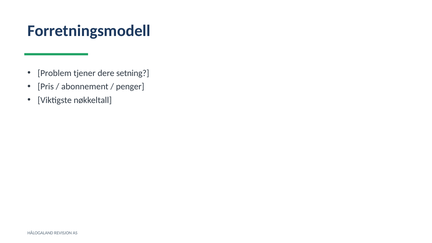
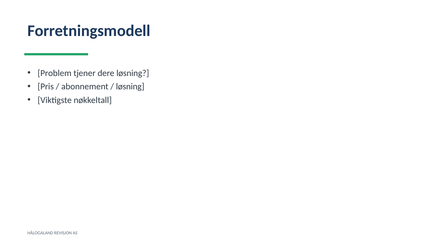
dere setning: setning -> løsning (133, 73)
penger: penger -> løsning (130, 87)
